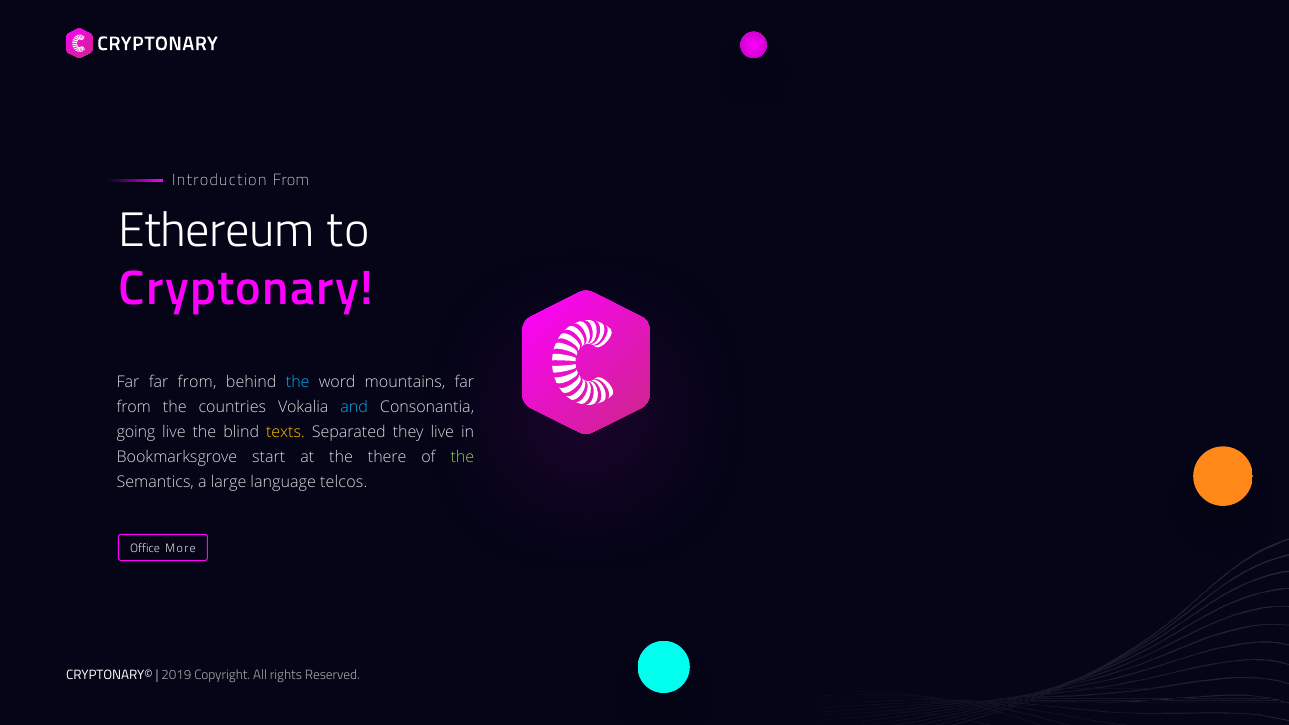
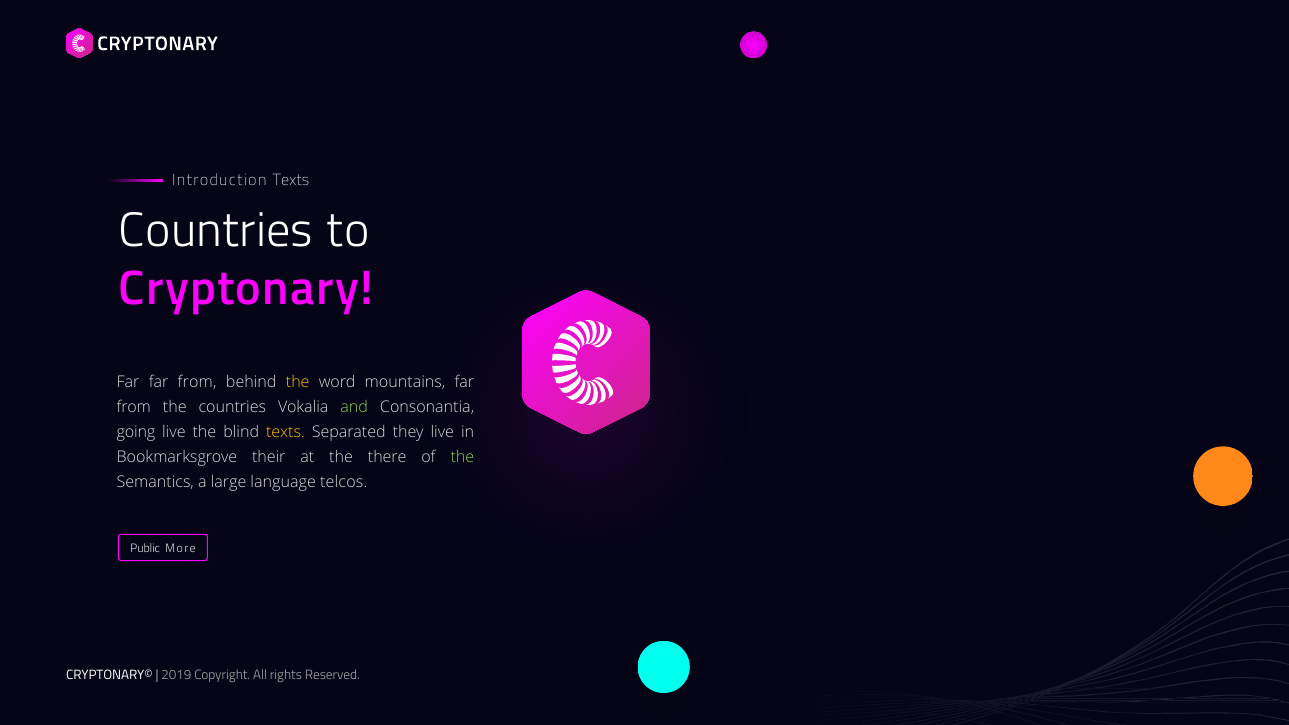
Introduction From: From -> Texts (291, 180)
Ethereum: Ethereum -> Countries (216, 231)
the colour: light blue -> yellow (298, 382)
and colour: light blue -> light green (354, 407)
start: start -> their (269, 458)
Office: Office -> Public (145, 548)
